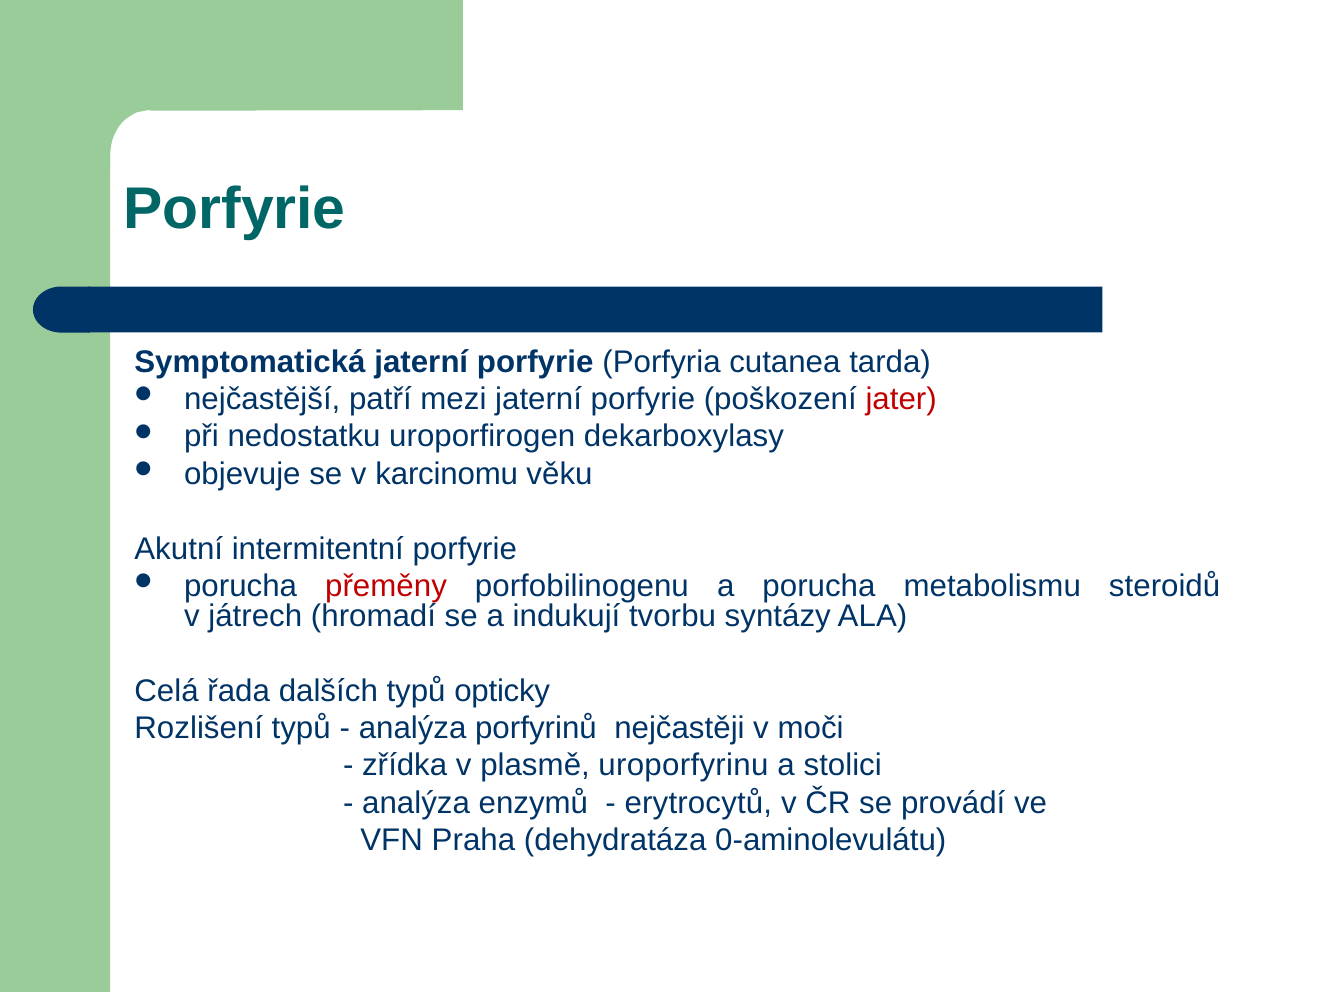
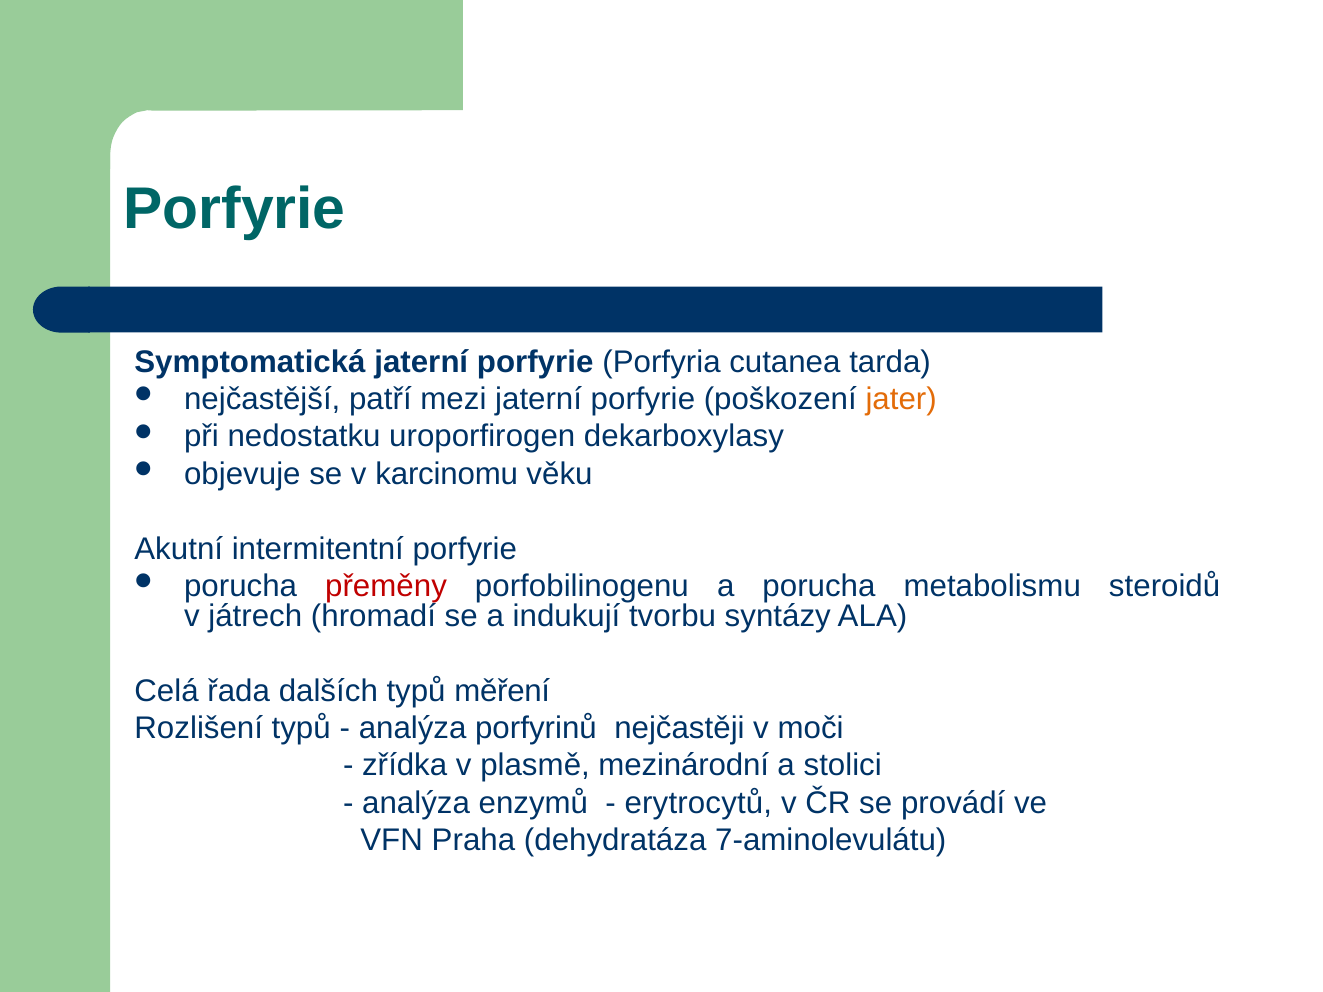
jater colour: red -> orange (901, 399)
opticky: opticky -> měření (502, 691)
uroporfyrinu: uroporfyrinu -> mezinárodní (684, 766)
0-aminolevulátu: 0-aminolevulátu -> 7-aminolevulátu (831, 840)
